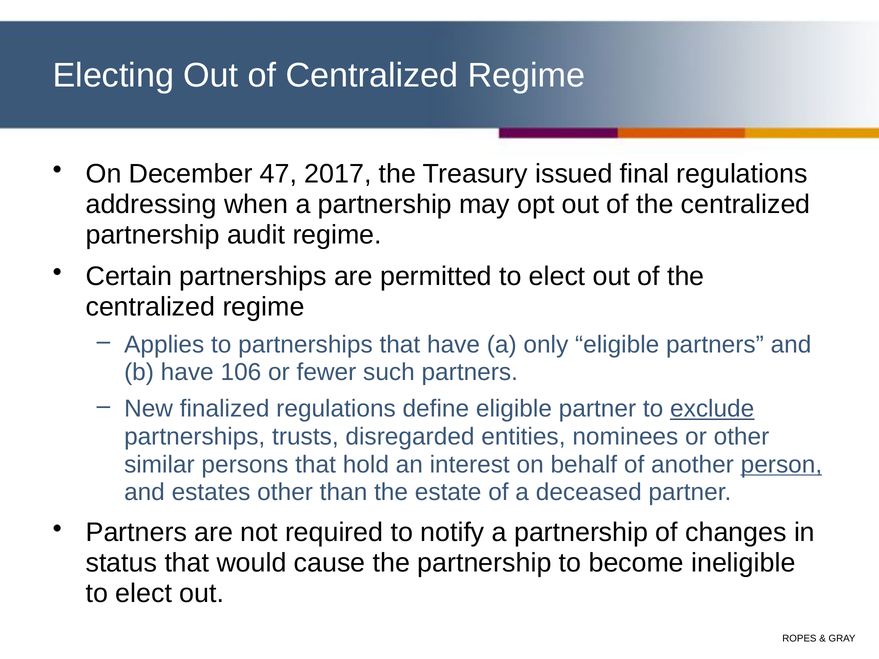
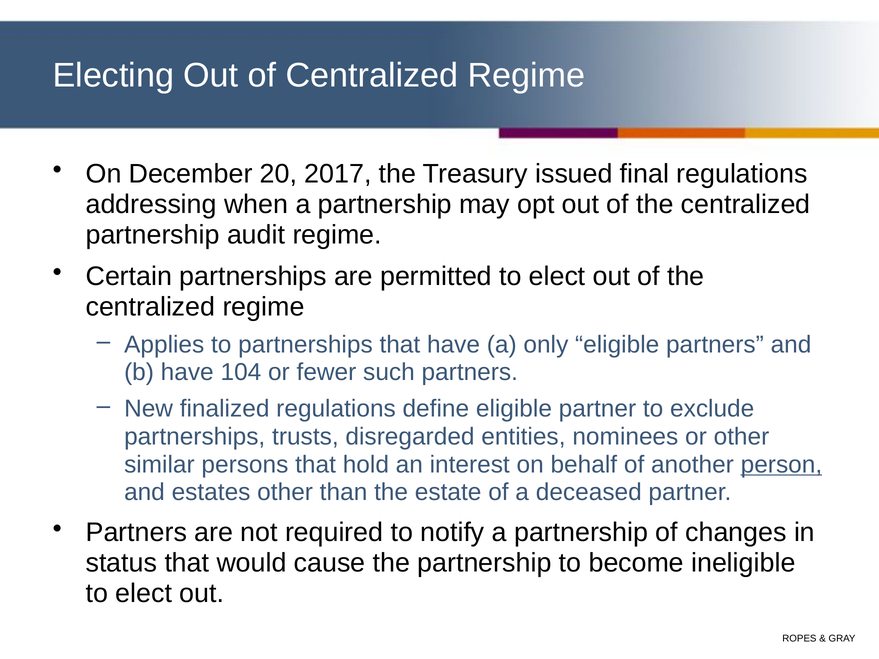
47: 47 -> 20 (278, 174)
106: 106 -> 104 (241, 373)
exclude underline: present -> none (712, 409)
